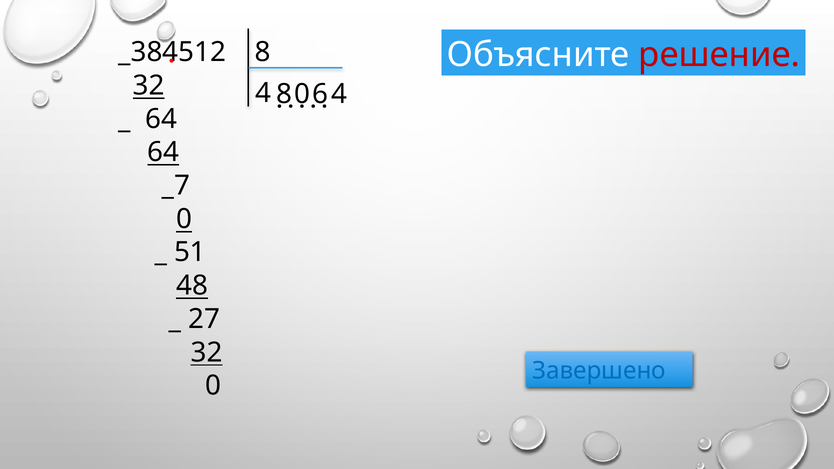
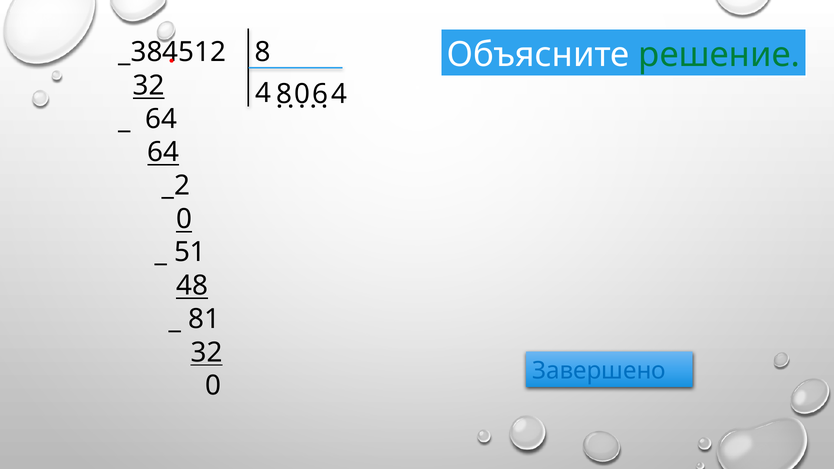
решение colour: red -> green (719, 55)
_7: _7 -> _2 (176, 186)
27: 27 -> 81 (204, 319)
